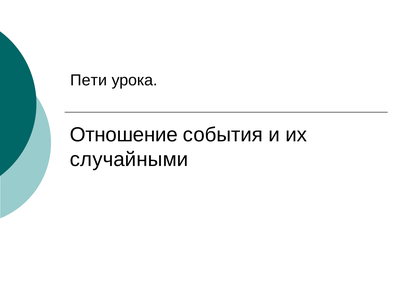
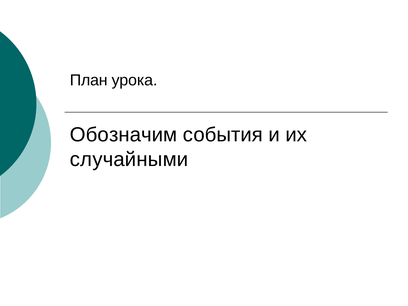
Пети: Пети -> План (89, 80)
Отношение: Отношение -> Обозначим (124, 135)
